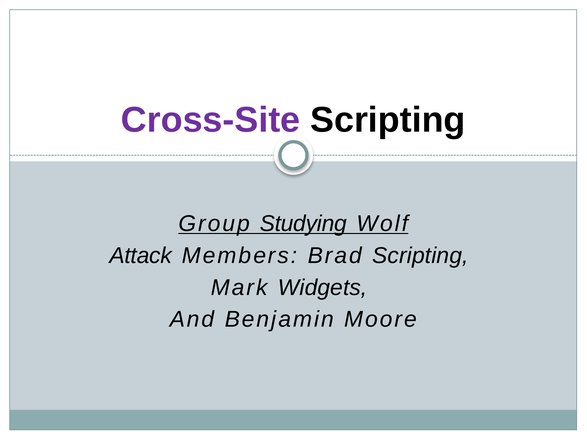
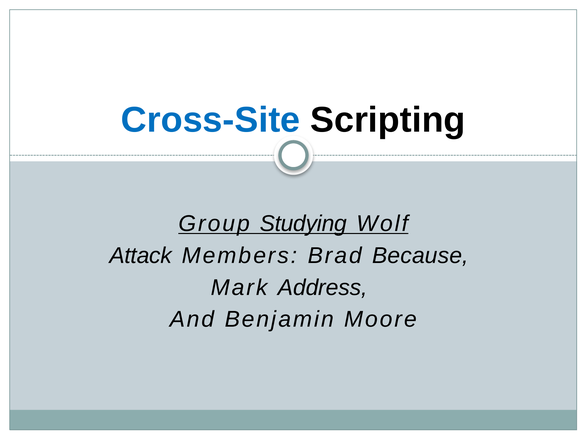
Cross-Site colour: purple -> blue (211, 120)
Brad Scripting: Scripting -> Because (420, 256)
Widgets: Widgets -> Address (323, 288)
